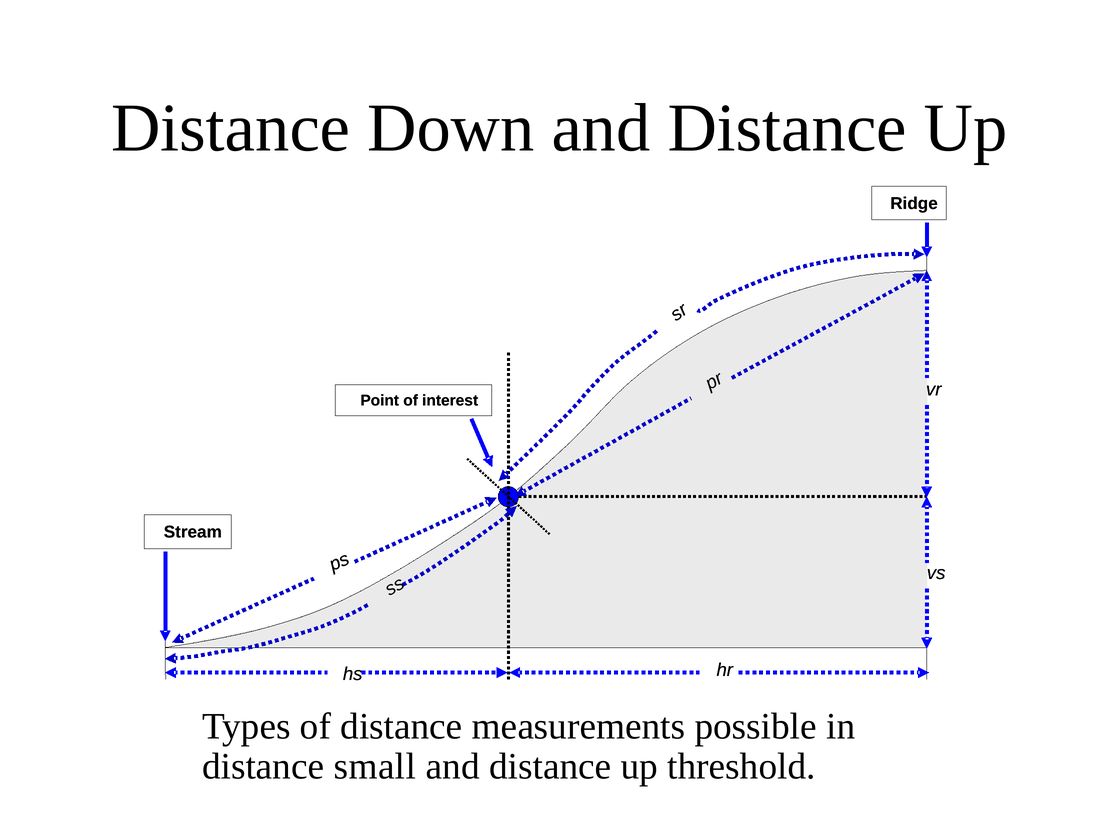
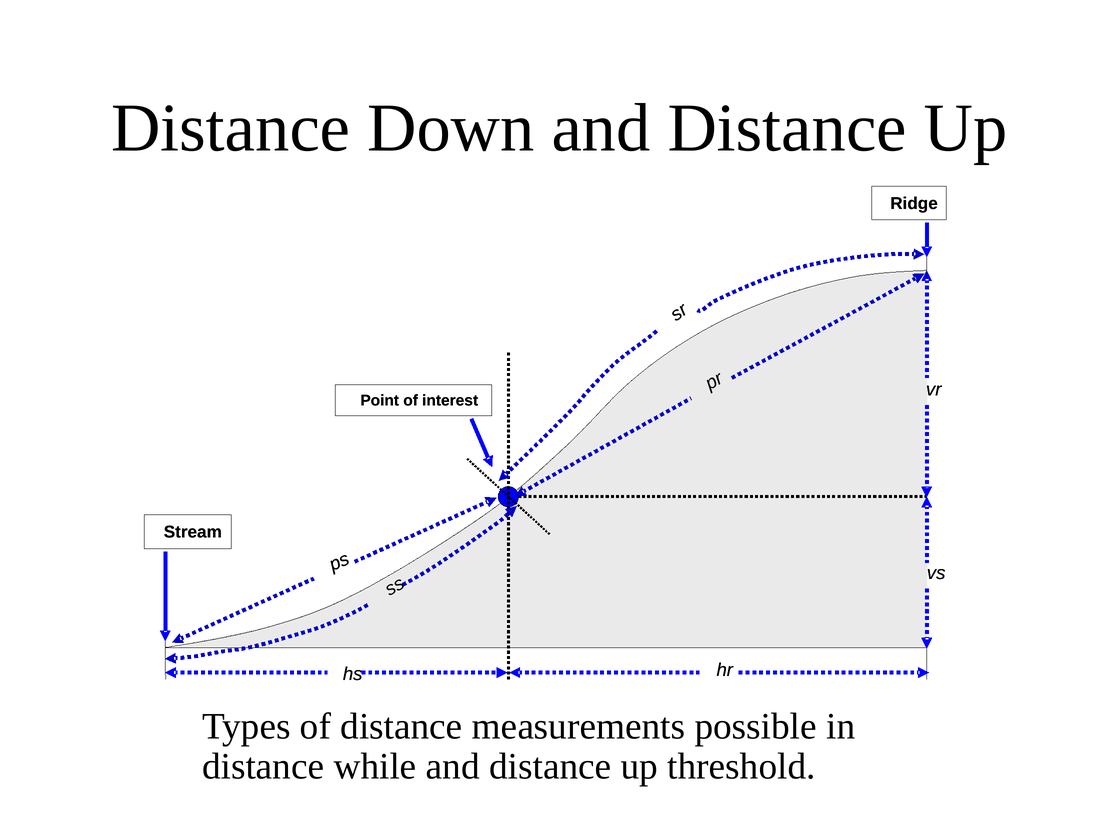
small: small -> while (375, 767)
